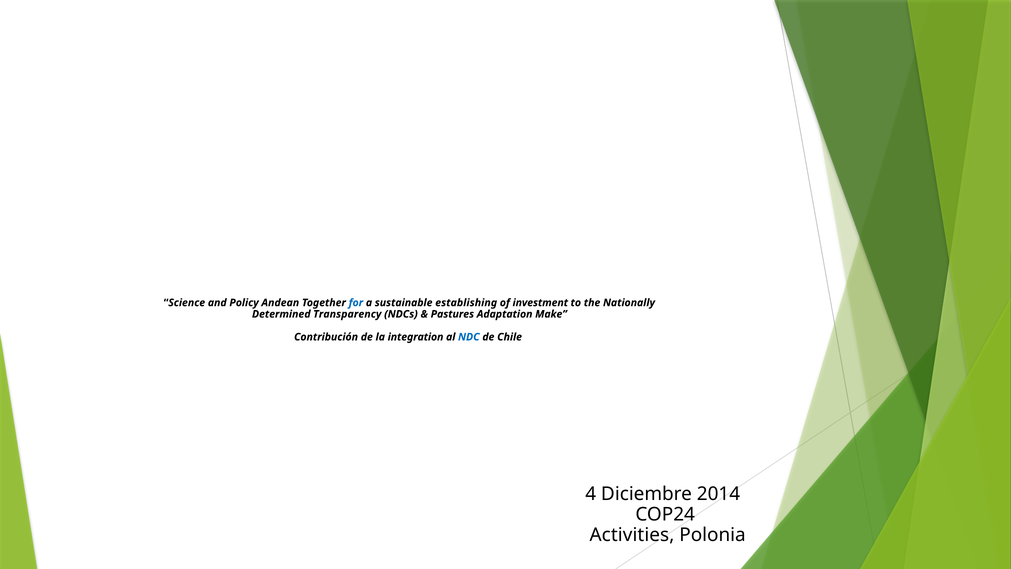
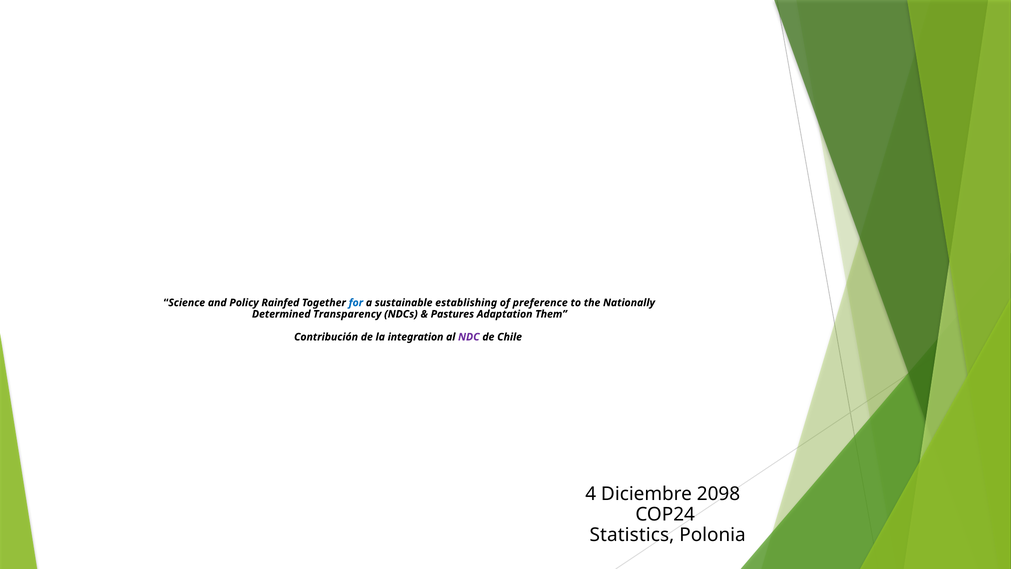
Andean: Andean -> Rainfed (280, 303)
investment: investment -> preference (540, 303)
Make: Make -> Them (551, 314)
NDC colour: blue -> purple (469, 337)
2014: 2014 -> 2098 (718, 494)
Activities: Activities -> Statistics (632, 534)
